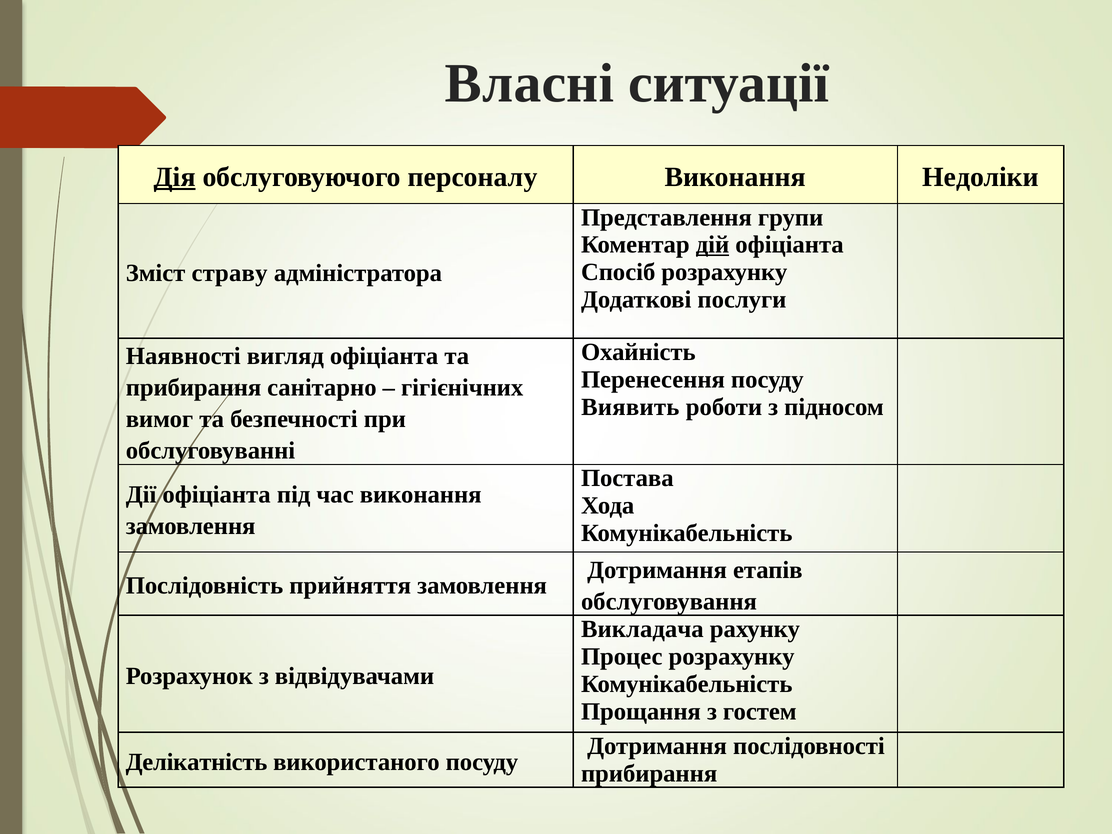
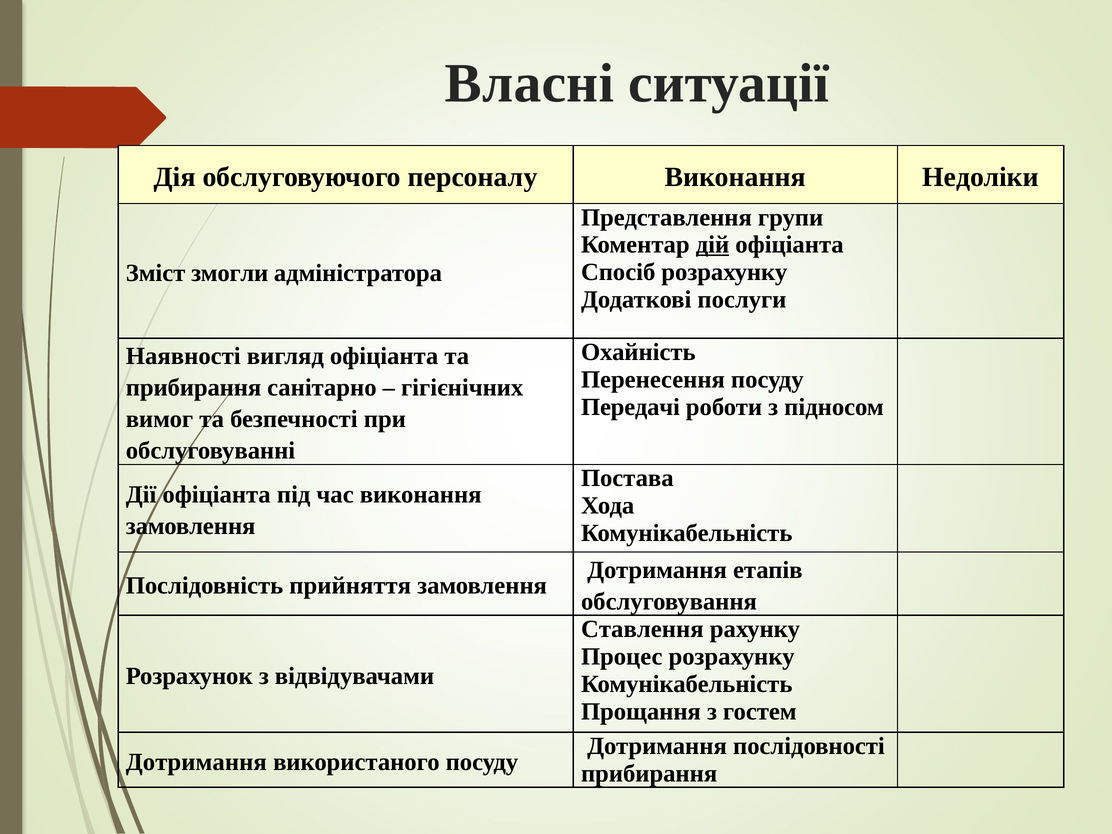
Дія underline: present -> none (175, 177)
страву: страву -> змогли (230, 273)
Виявить: Виявить -> Передачі (630, 407)
Викладача: Викладача -> Ставлення (642, 629)
Делікатність: Делікатність -> Дотримання (196, 762)
